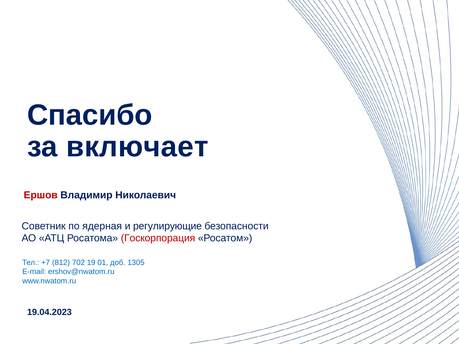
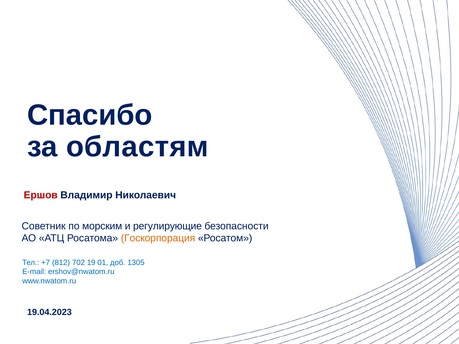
включает: включает -> областям (137, 147)
ядерная: ядерная -> морским (102, 226)
Госкорпорация colour: red -> orange (158, 238)
